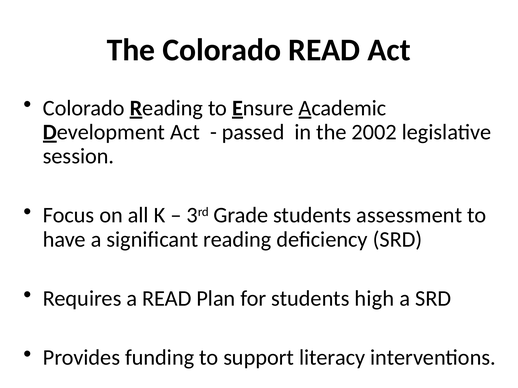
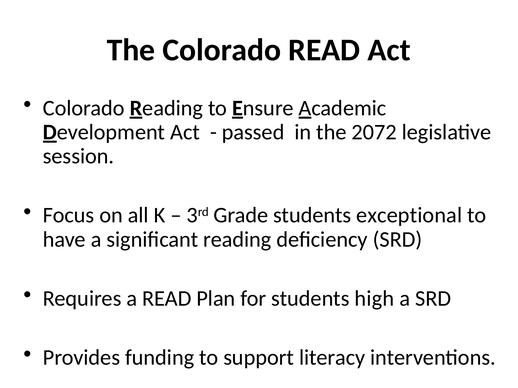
2002: 2002 -> 2072 (374, 132)
assessment: assessment -> exceptional (409, 216)
